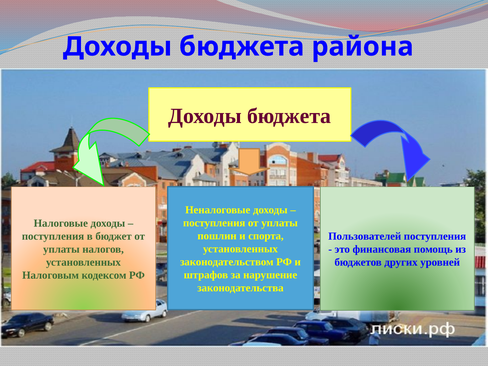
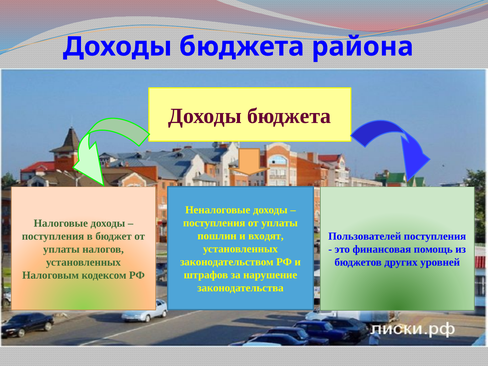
спорта: спорта -> входят (266, 236)
